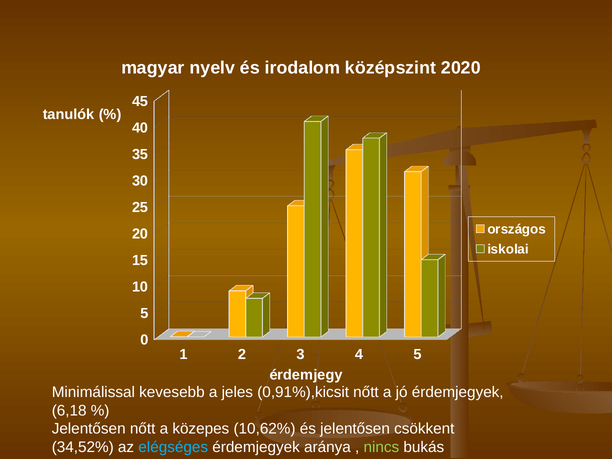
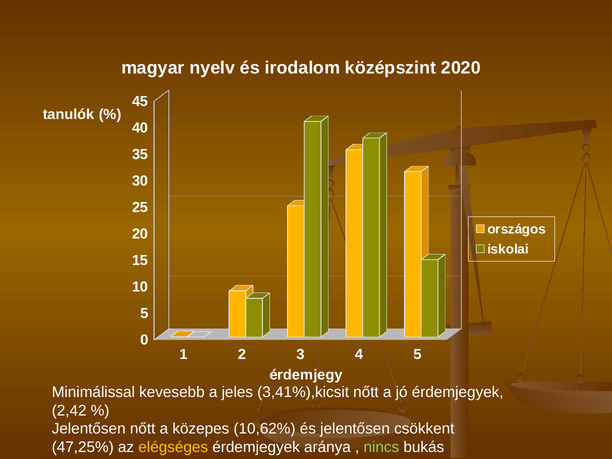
0,91%),kicsit: 0,91%),kicsit -> 3,41%),kicsit (303, 392)
6,18: 6,18 -> 2,42 (69, 411)
34,52%: 34,52% -> 47,25% (83, 447)
elégséges colour: light blue -> yellow (173, 447)
